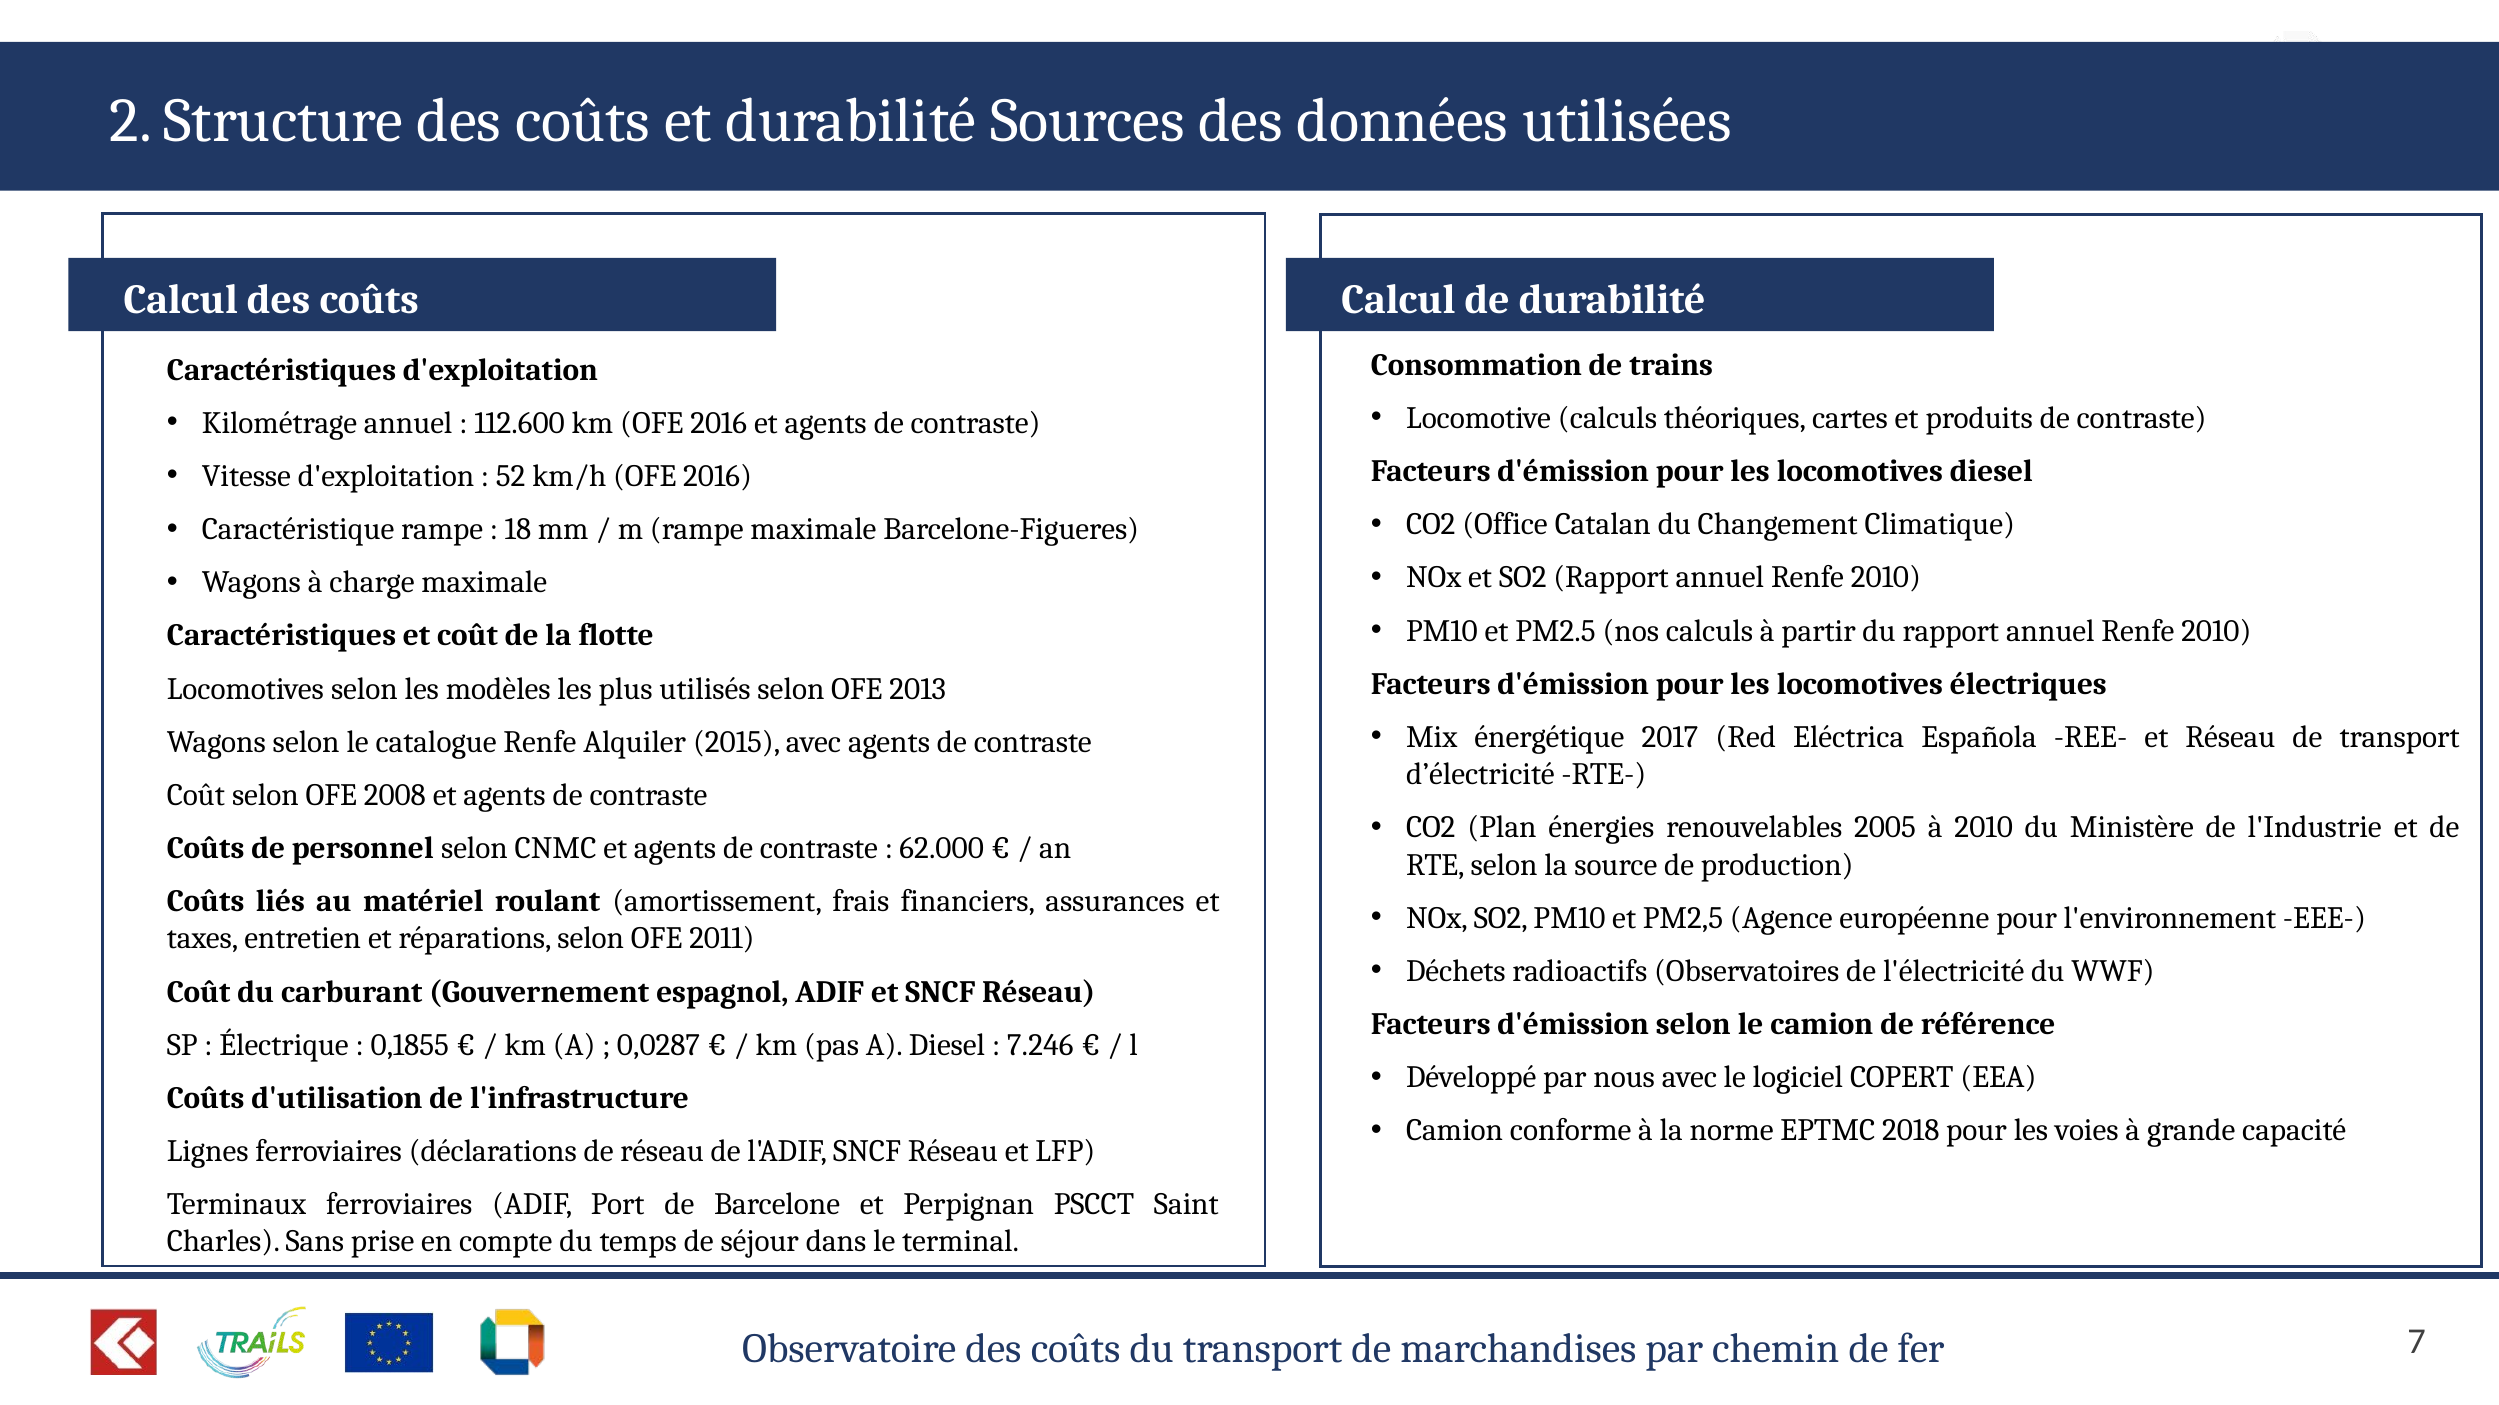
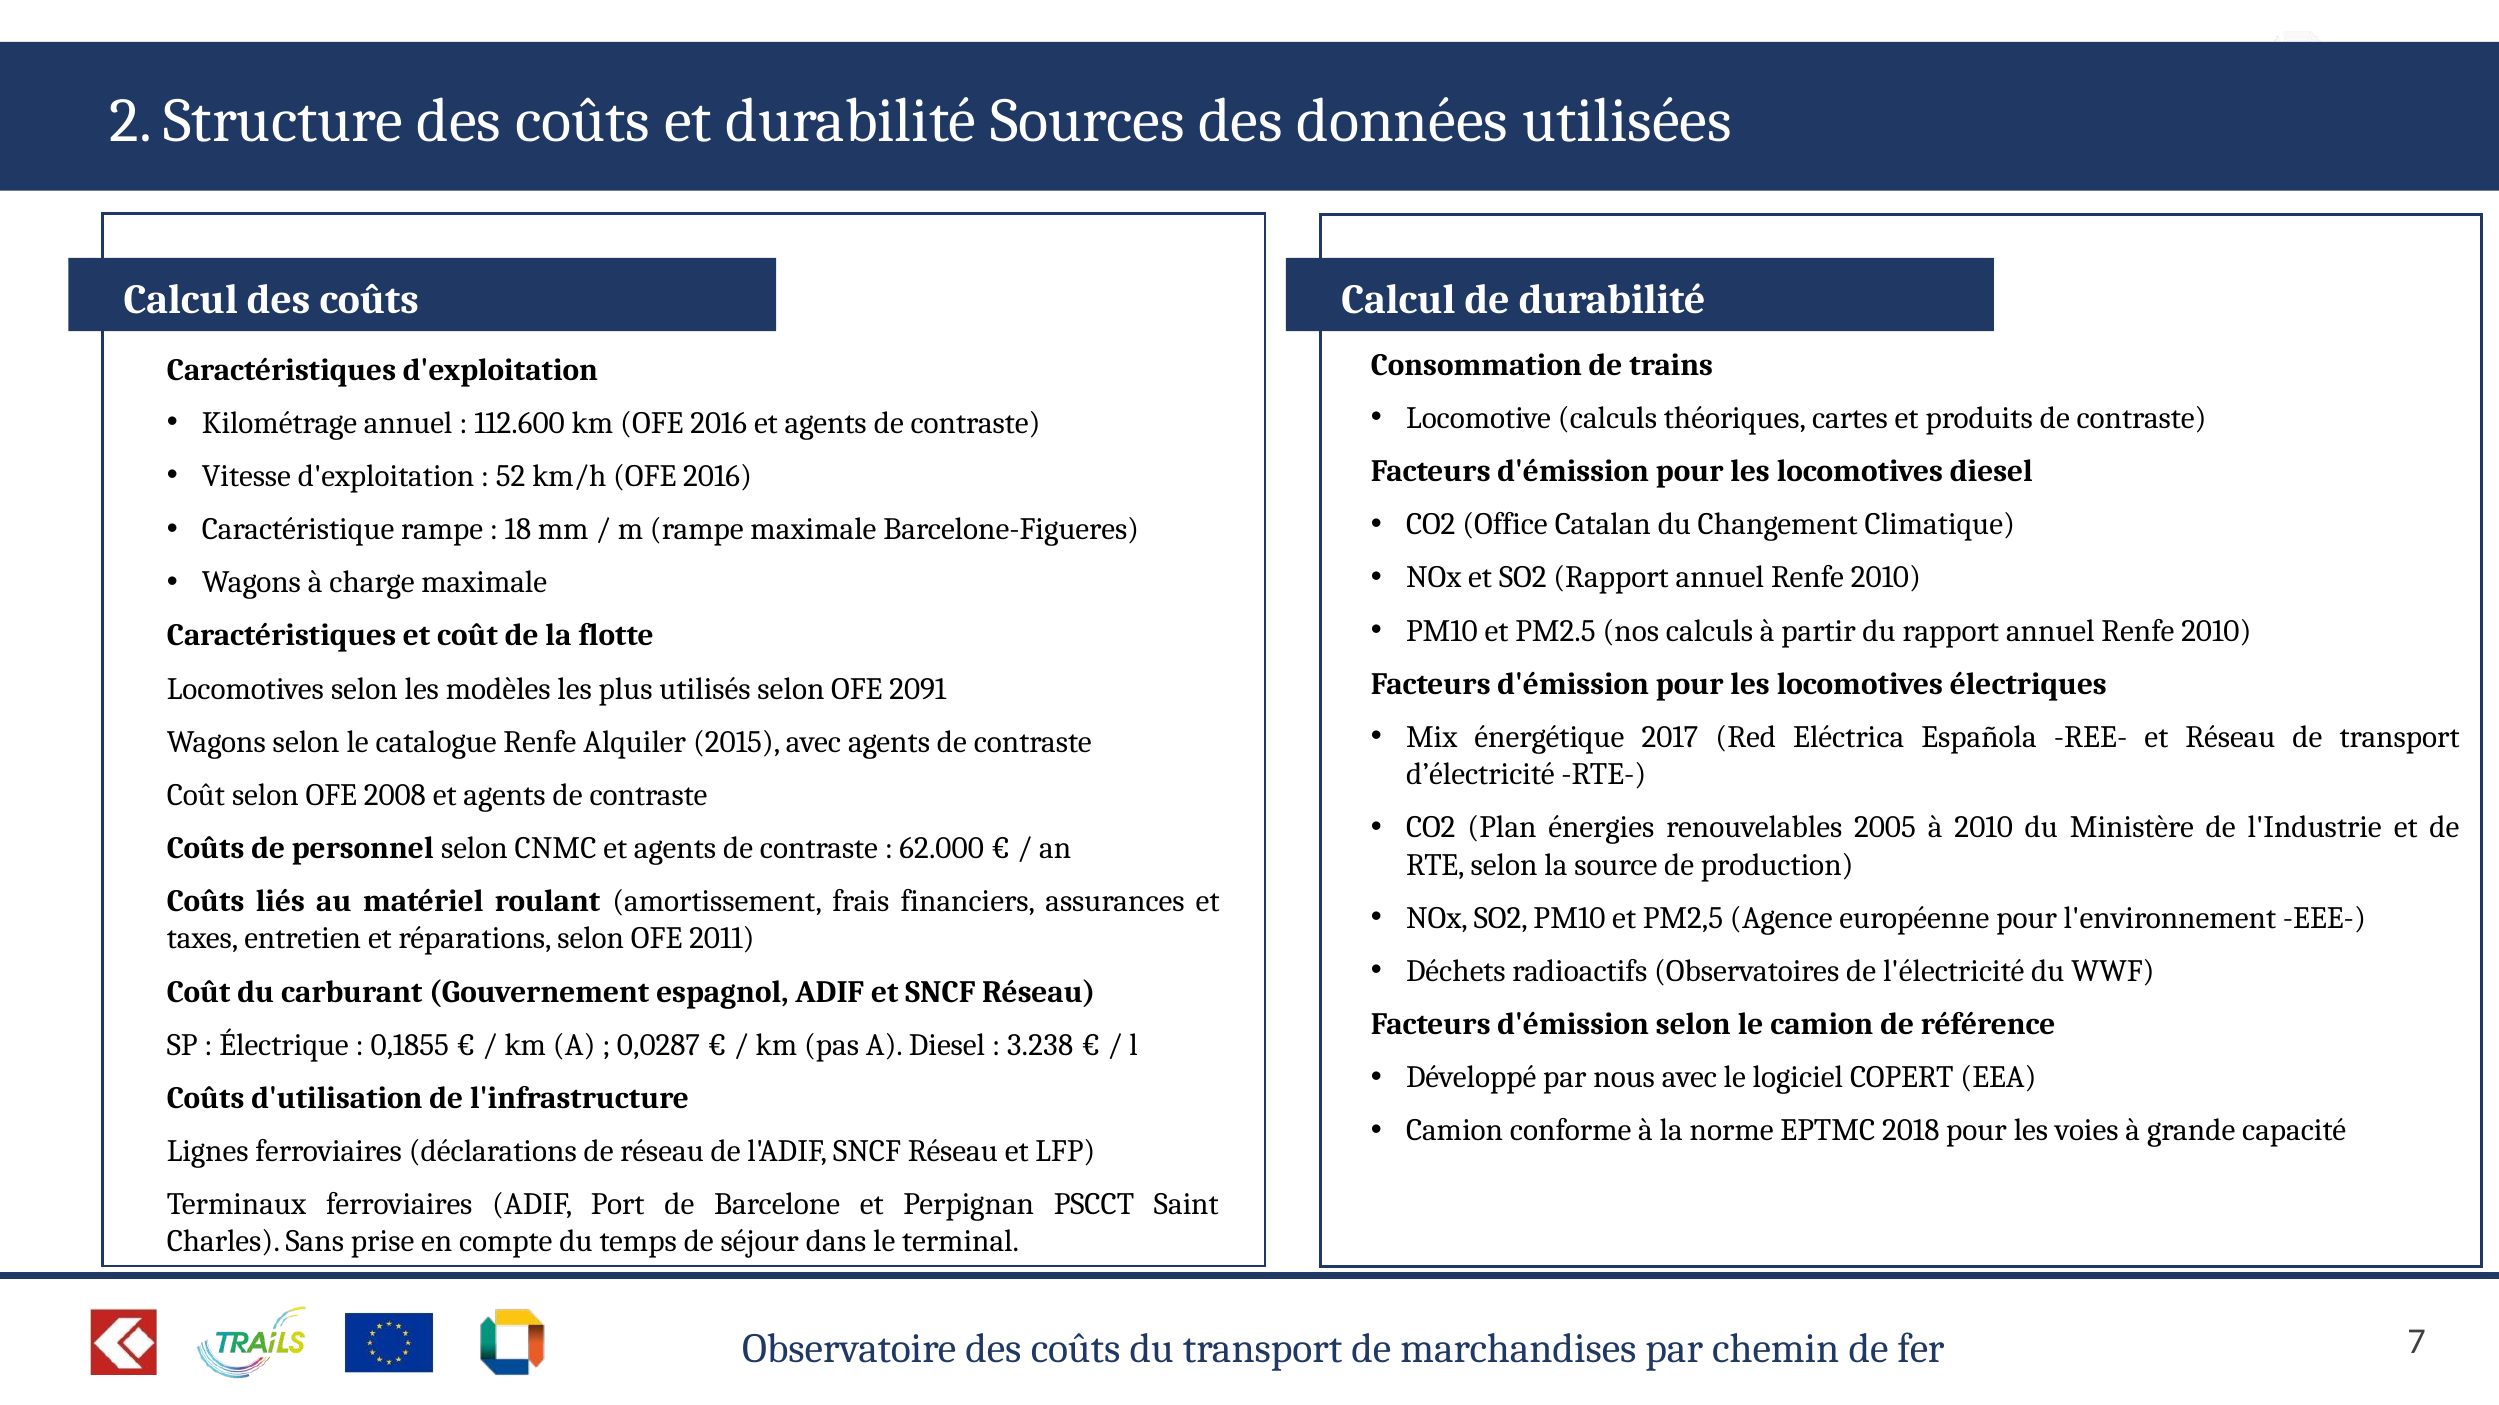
2013: 2013 -> 2091 (918, 689)
7.246: 7.246 -> 3.238 (1040, 1045)
